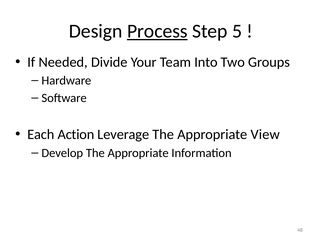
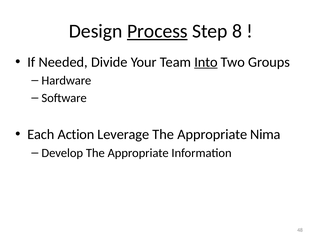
5: 5 -> 8 (237, 31)
Into underline: none -> present (206, 62)
View: View -> Nima (265, 135)
